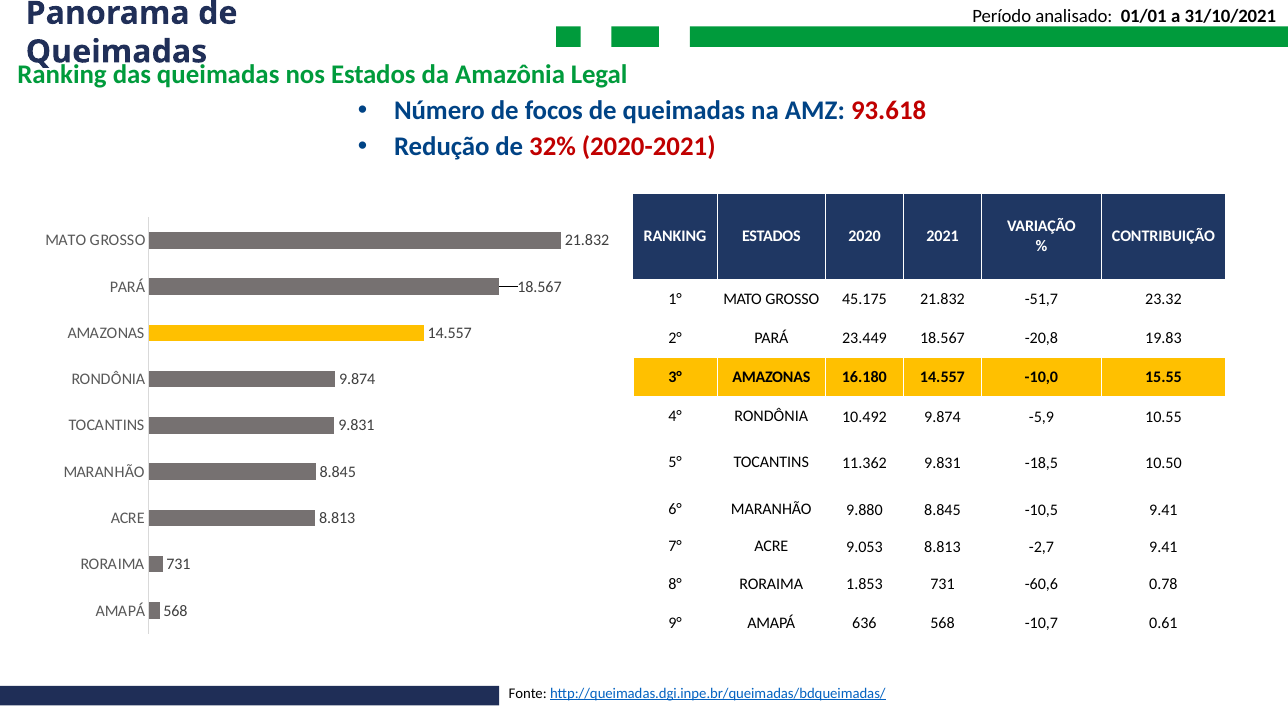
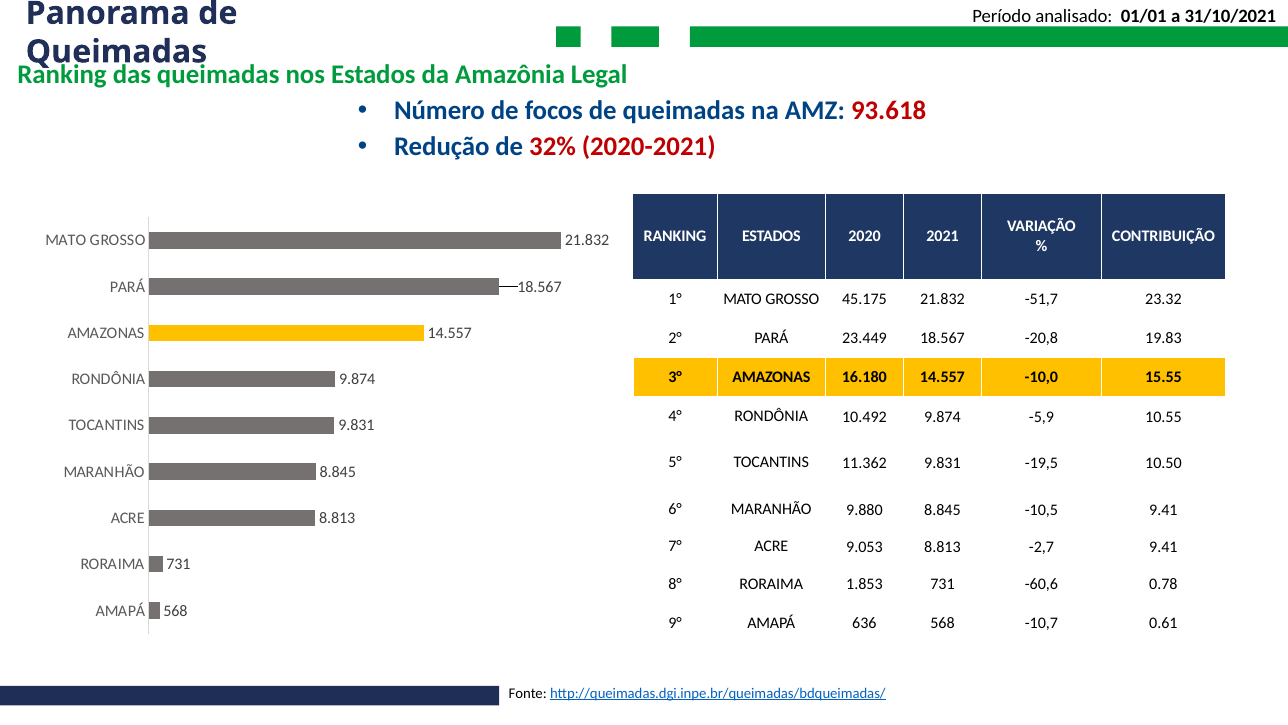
-18,5: -18,5 -> -19,5 (1041, 463)
